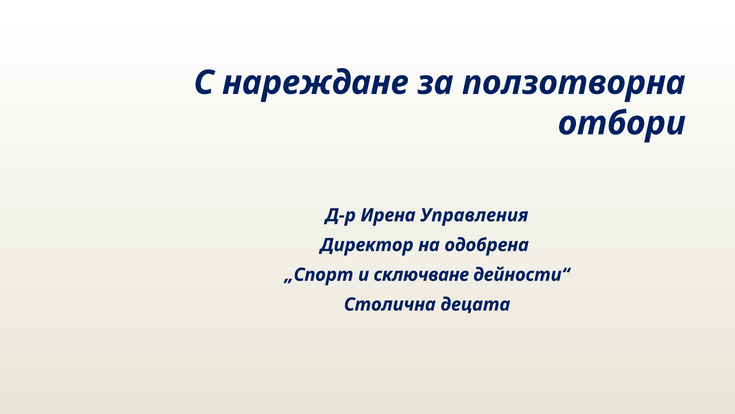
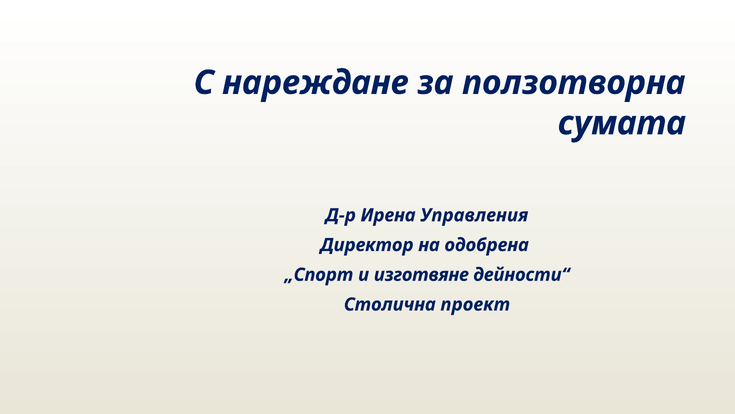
отбори: отбори -> сумата (622, 123)
сключване: сключване -> изготвяне (421, 274)
децата: децата -> проект (475, 304)
